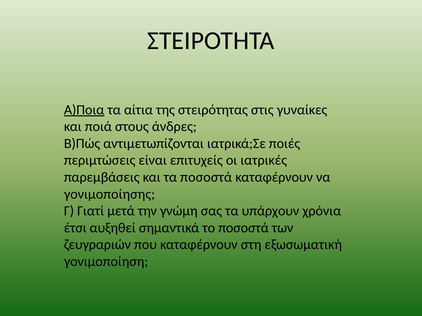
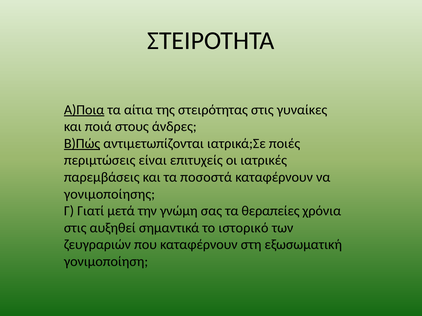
Β)Πώς underline: none -> present (82, 144)
υπάρχουν: υπάρχουν -> θεραπείες (271, 211)
έτσι: έτσι -> στις (75, 228)
το ποσοστά: ποσοστά -> ιστορικό (243, 228)
